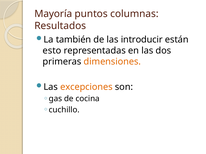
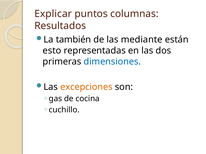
Mayoría: Mayoría -> Explicar (53, 14)
introducir: introducir -> mediante (142, 40)
dimensiones colour: orange -> blue (112, 62)
